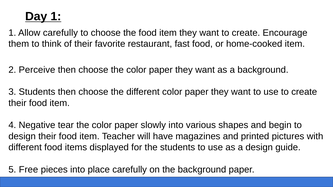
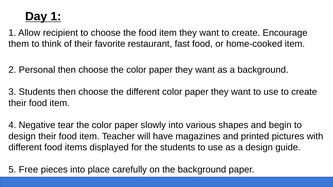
Allow carefully: carefully -> recipient (60, 33)
Perceive: Perceive -> Personal (37, 70)
